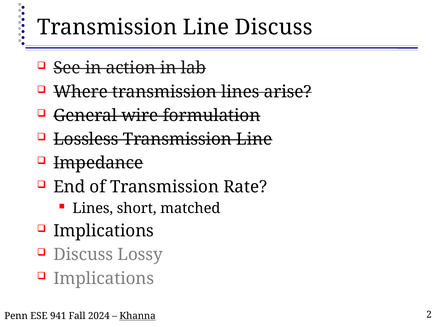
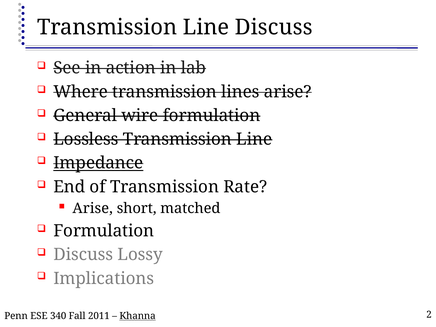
Impedance underline: none -> present (98, 163)
Lines: Lines -> Arise (93, 208)
Implications: Implications -> Formulation (104, 231)
941: 941 -> 340 (58, 316)
2024: 2024 -> 2011 (99, 316)
